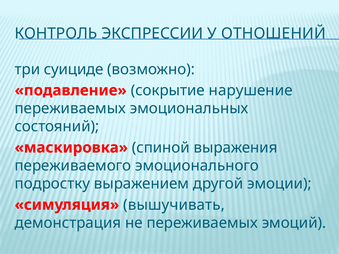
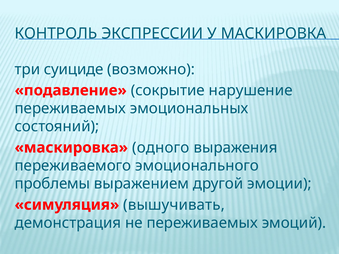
У ОТНОШЕНИЙ: ОТНОШЕНИЙ -> МАСКИРОВКА (274, 34)
спиной: спиной -> одного (161, 148)
подростку: подростку -> проблемы (52, 184)
